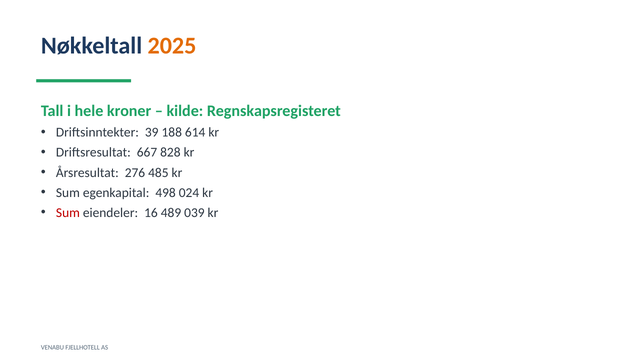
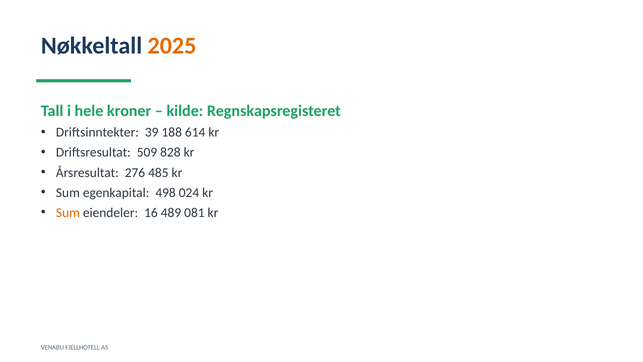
667: 667 -> 509 (147, 152)
Sum colour: red -> orange (68, 213)
039: 039 -> 081 (194, 213)
